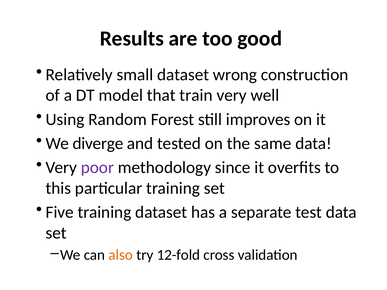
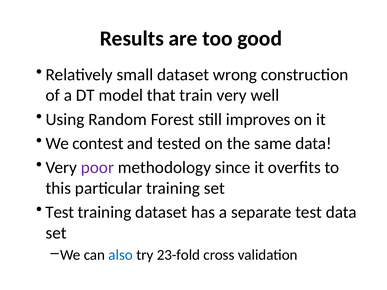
diverge: diverge -> contest (98, 144)
Five: Five -> Test (60, 212)
also colour: orange -> blue (121, 255)
12-fold: 12-fold -> 23-fold (178, 255)
